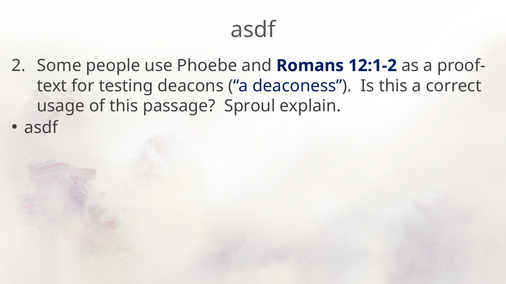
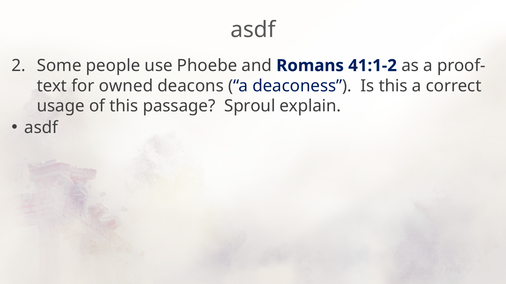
12:1-2: 12:1-2 -> 41:1-2 (373, 66)
testing: testing -> owned (126, 86)
